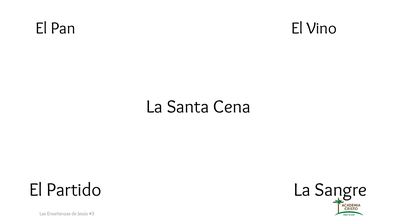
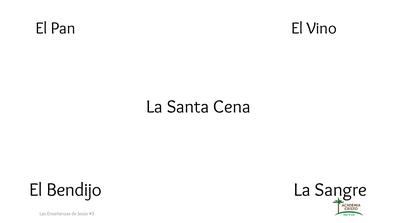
Partido: Partido -> Bendijo (74, 190)
